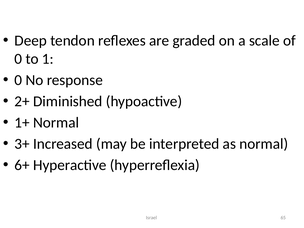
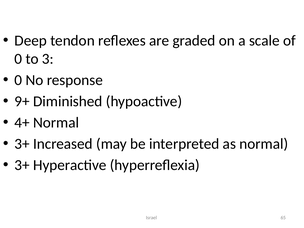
1: 1 -> 3 (48, 59)
2+: 2+ -> 9+ (22, 101)
1+: 1+ -> 4+ (22, 123)
6+: 6+ -> 3+ (22, 165)
